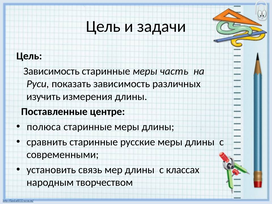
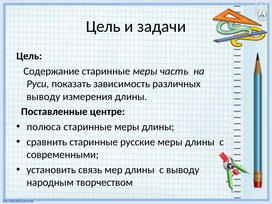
Зависимость: Зависимость -> Содержание (51, 71)
изучить: изучить -> выводу (43, 97)
с классах: классах -> выводу (183, 170)
